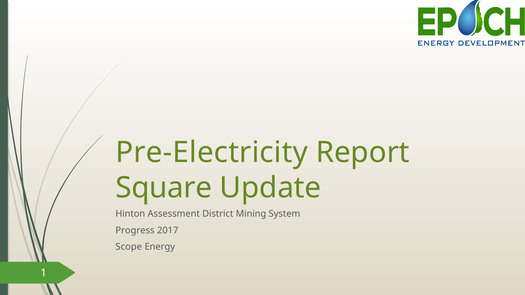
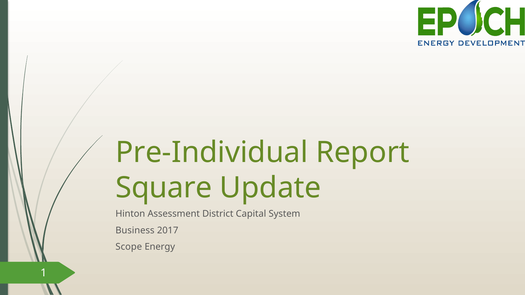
Pre-Electricity: Pre-Electricity -> Pre-Individual (212, 153)
Mining: Mining -> Capital (251, 214)
Progress: Progress -> Business (135, 231)
